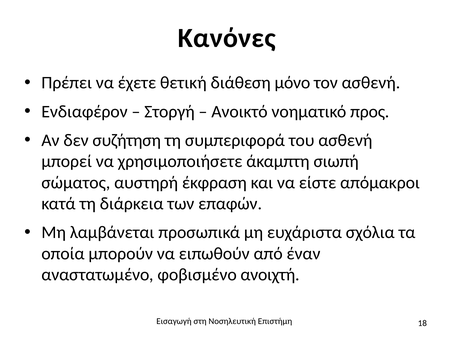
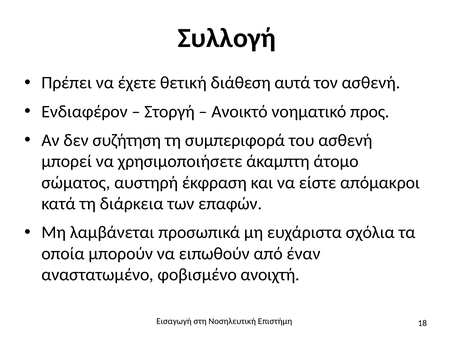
Κανόνες: Κανόνες -> Συλλογή (227, 38)
μόνο: μόνο -> αυτά (292, 83)
σιωπή: σιωπή -> άτομο (336, 162)
